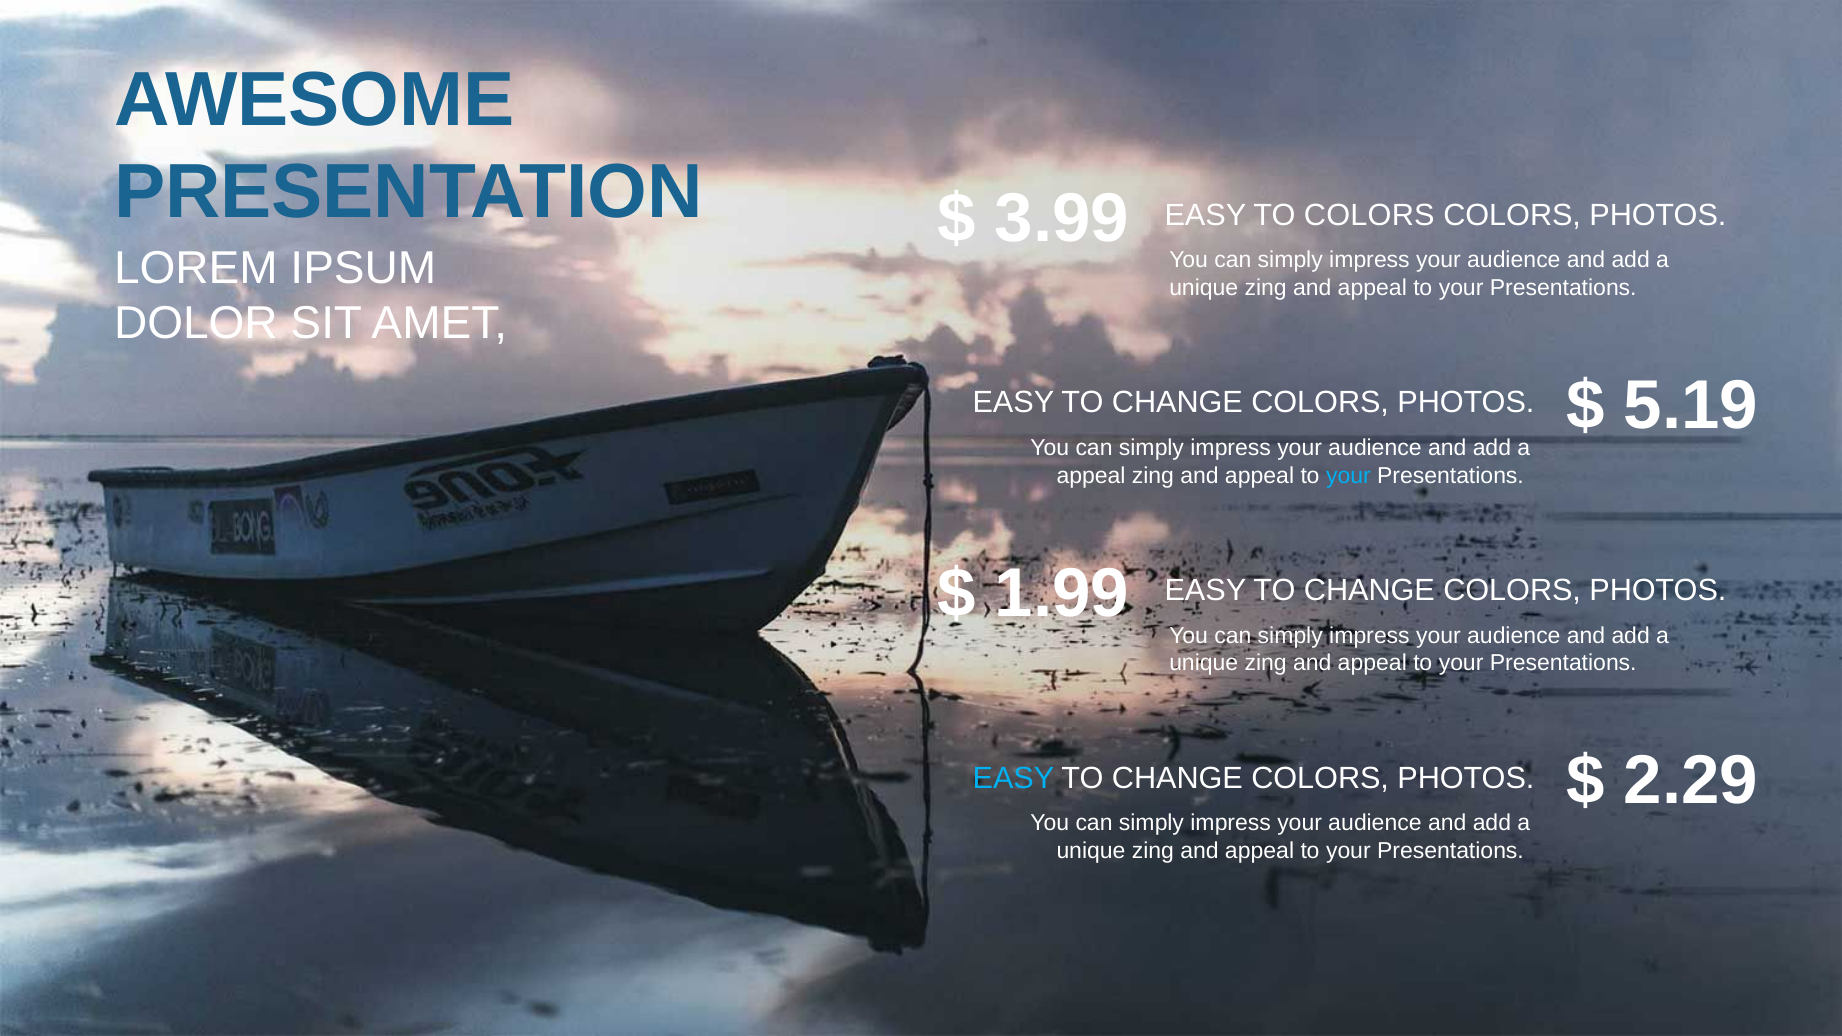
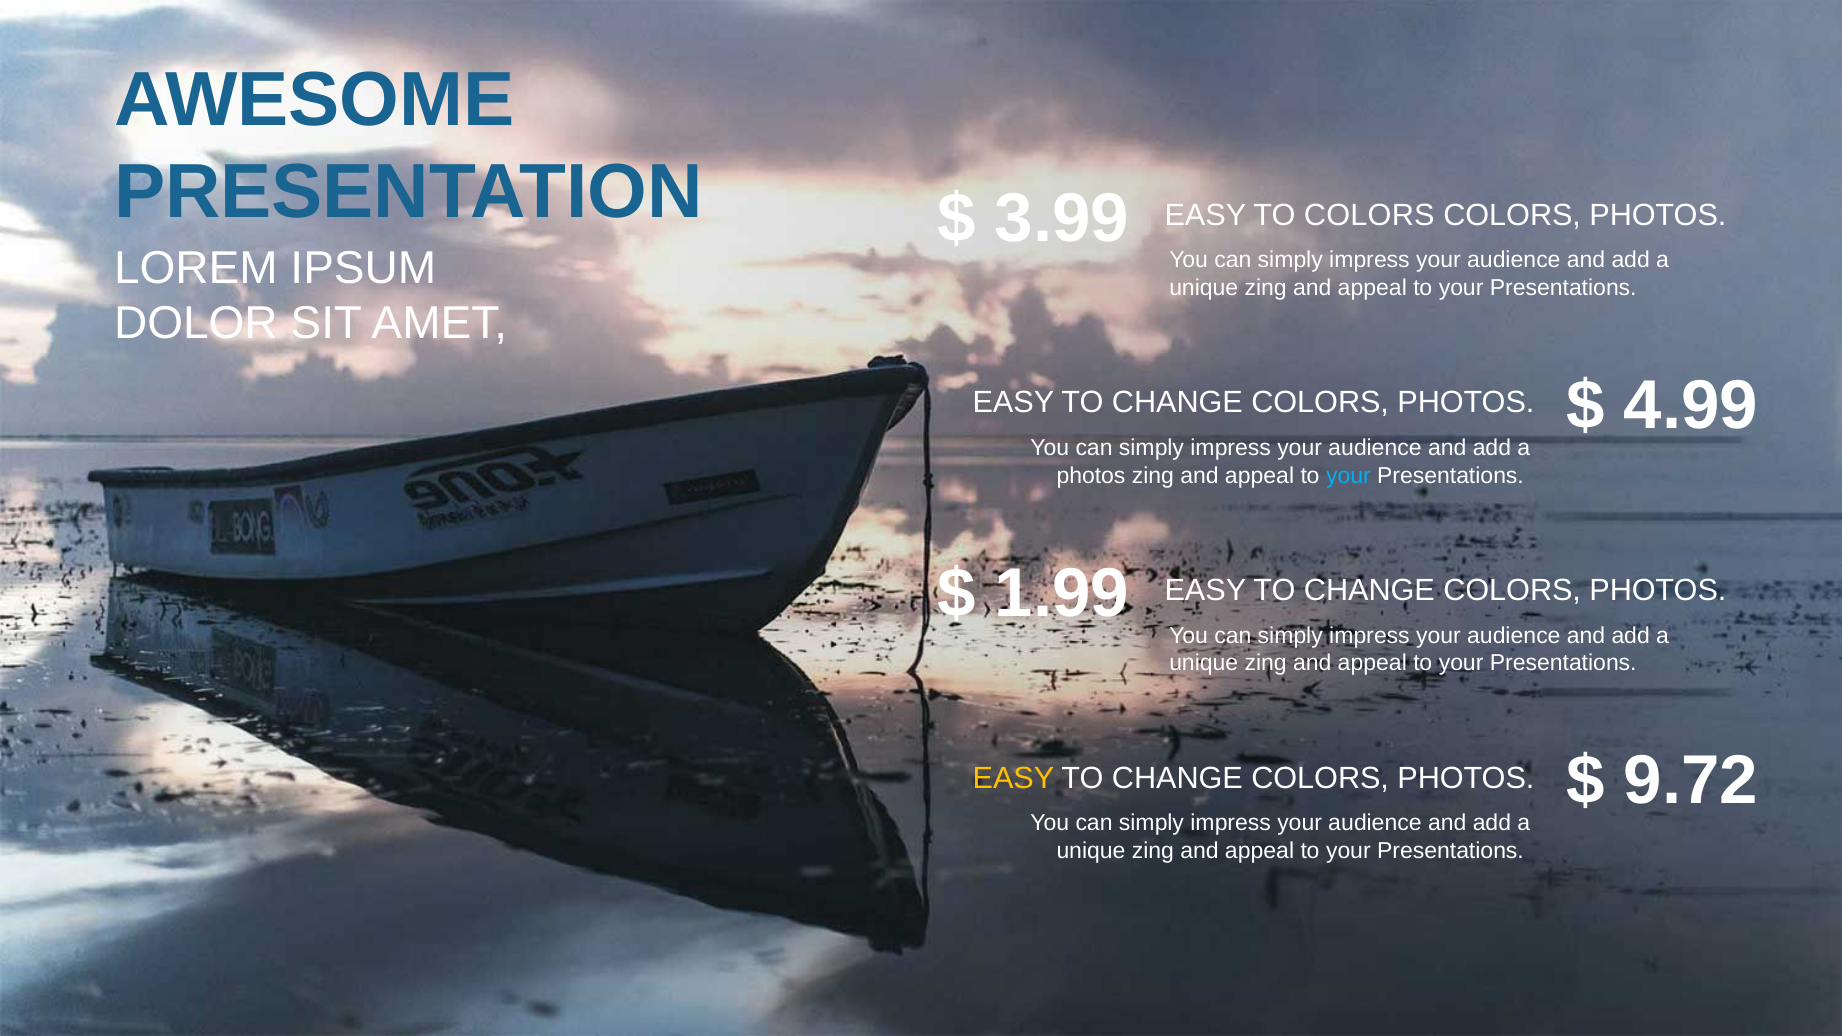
5.19: 5.19 -> 4.99 (1691, 406)
appeal: appeal -> photos (1091, 475)
2.29: 2.29 -> 9.72 (1691, 781)
EASY colour: light blue -> yellow (1013, 778)
